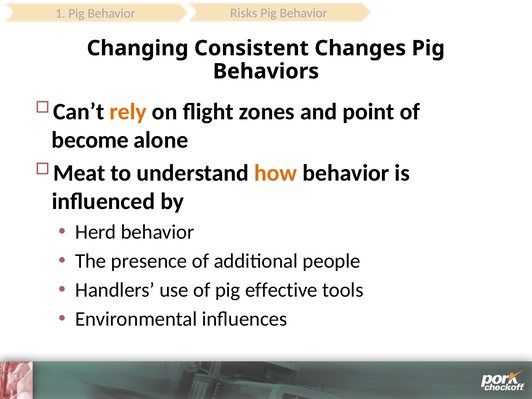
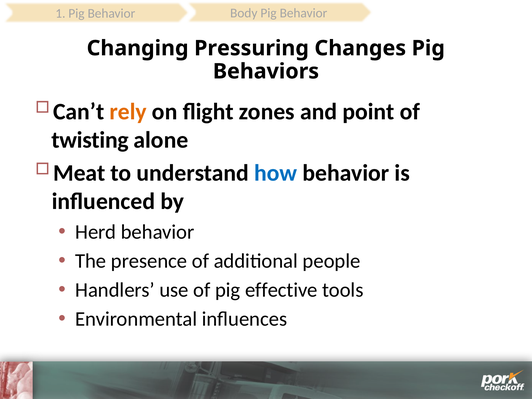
Risks: Risks -> Body (244, 13)
Consistent: Consistent -> Pressuring (252, 48)
become: become -> twisting (90, 140)
how colour: orange -> blue (276, 173)
